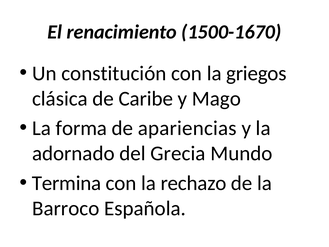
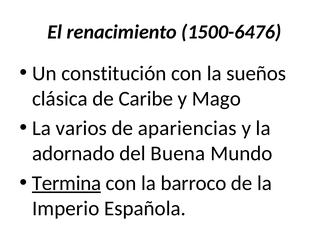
1500-1670: 1500-1670 -> 1500-6476 (231, 32)
griegos: griegos -> sueños (256, 73)
forma: forma -> varios (81, 128)
Grecia: Grecia -> Buena (178, 153)
Termina underline: none -> present (67, 183)
rechazo: rechazo -> barroco (194, 183)
Barroco: Barroco -> Imperio (66, 208)
